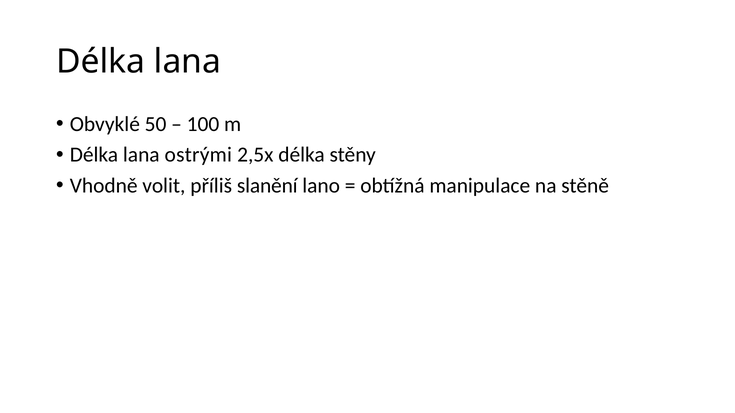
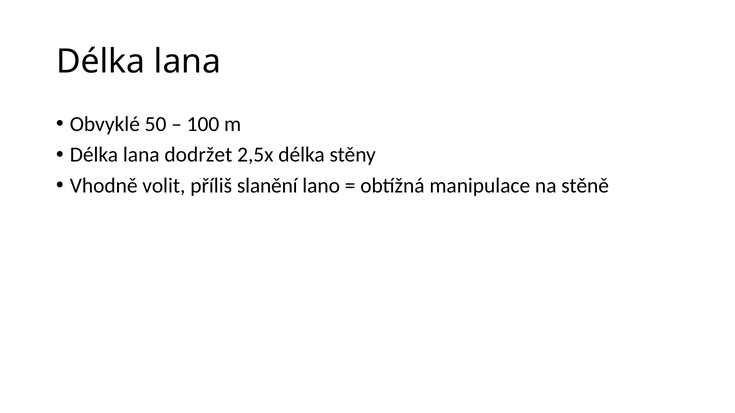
ostrými: ostrými -> dodržet (198, 155)
